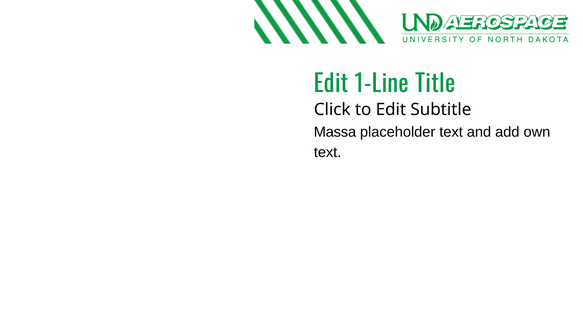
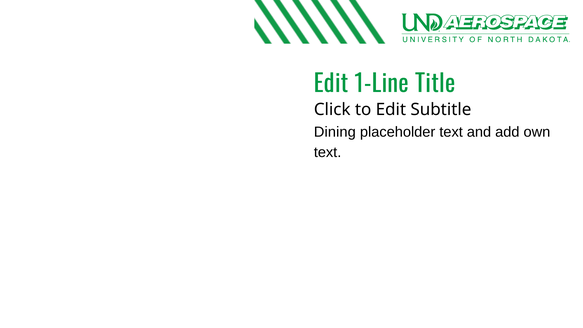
Massa: Massa -> Dining (335, 132)
